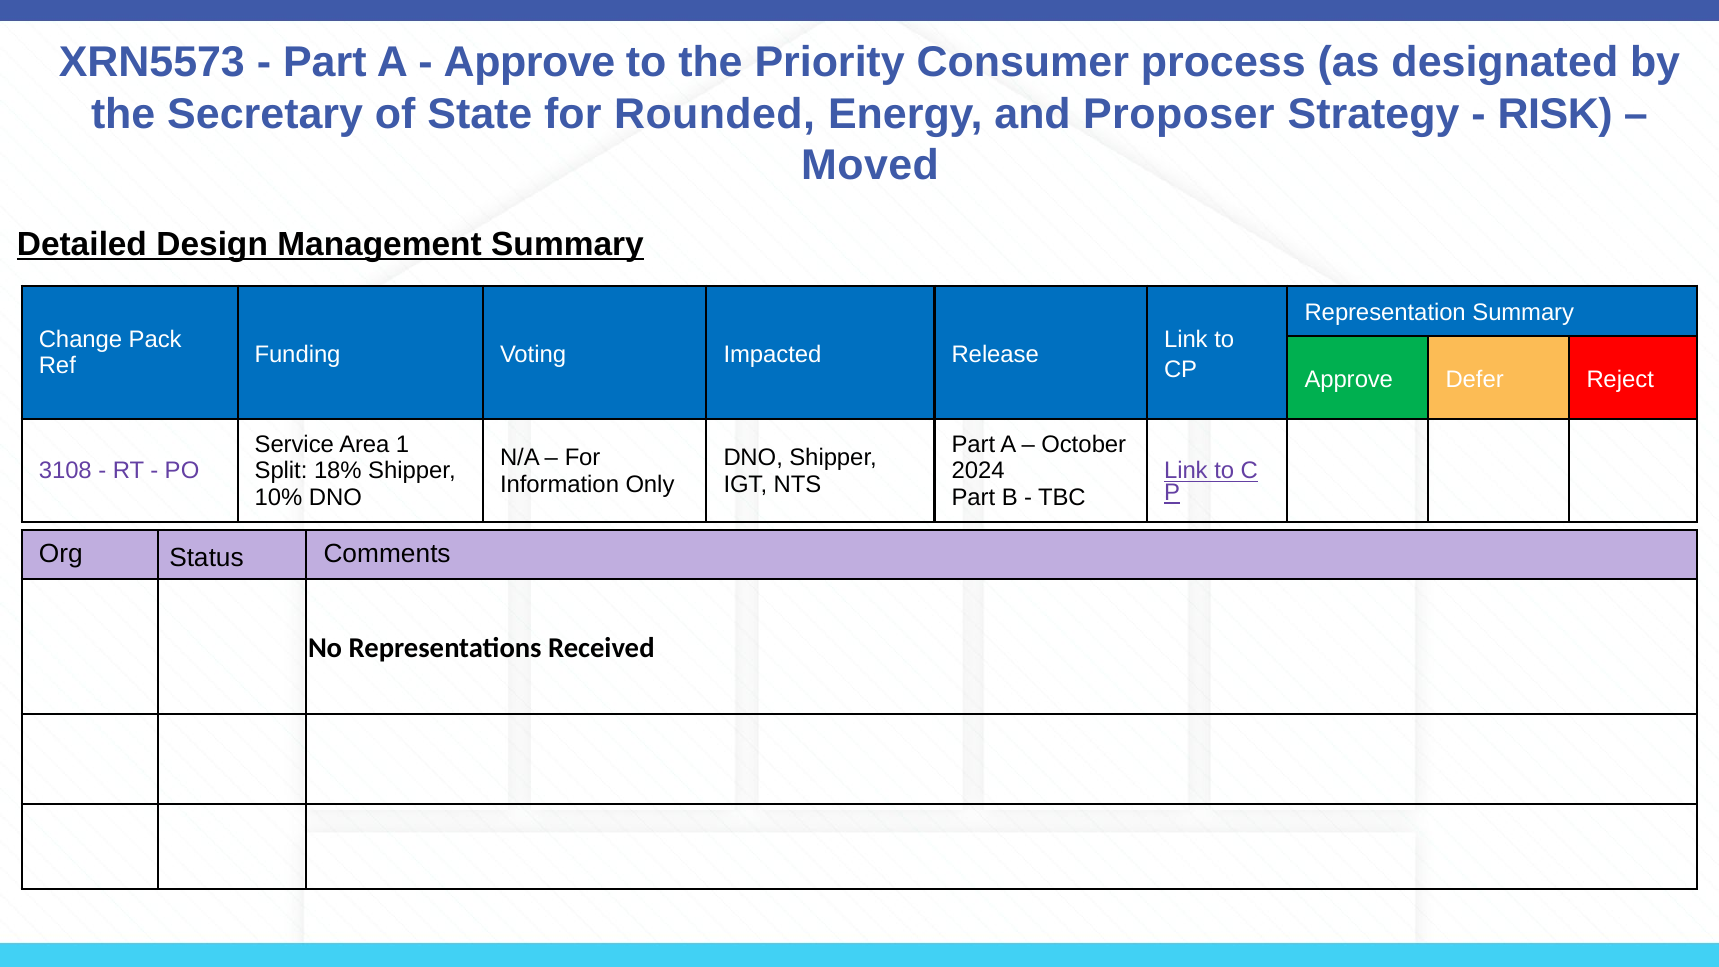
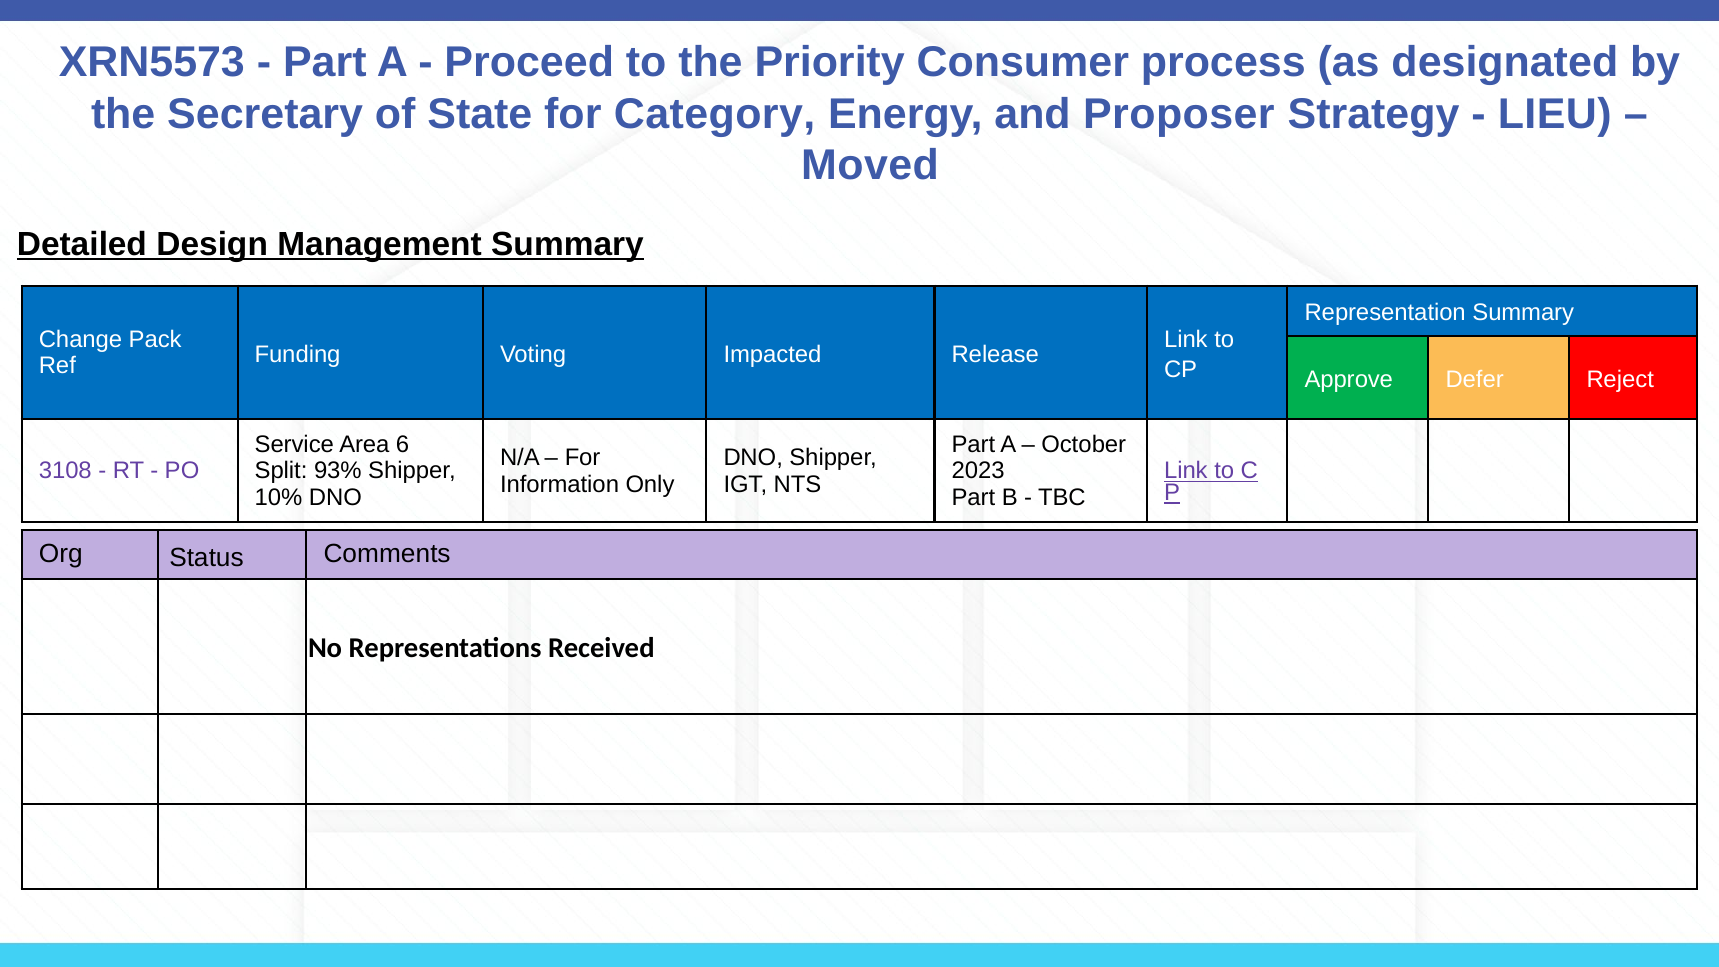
Approve: Approve -> Proceed (529, 62)
Rounded: Rounded -> Category (715, 114)
RISK: RISK -> LIEU (1555, 114)
1: 1 -> 6 (403, 444)
18%: 18% -> 93% (338, 471)
2024: 2024 -> 2023 (978, 471)
